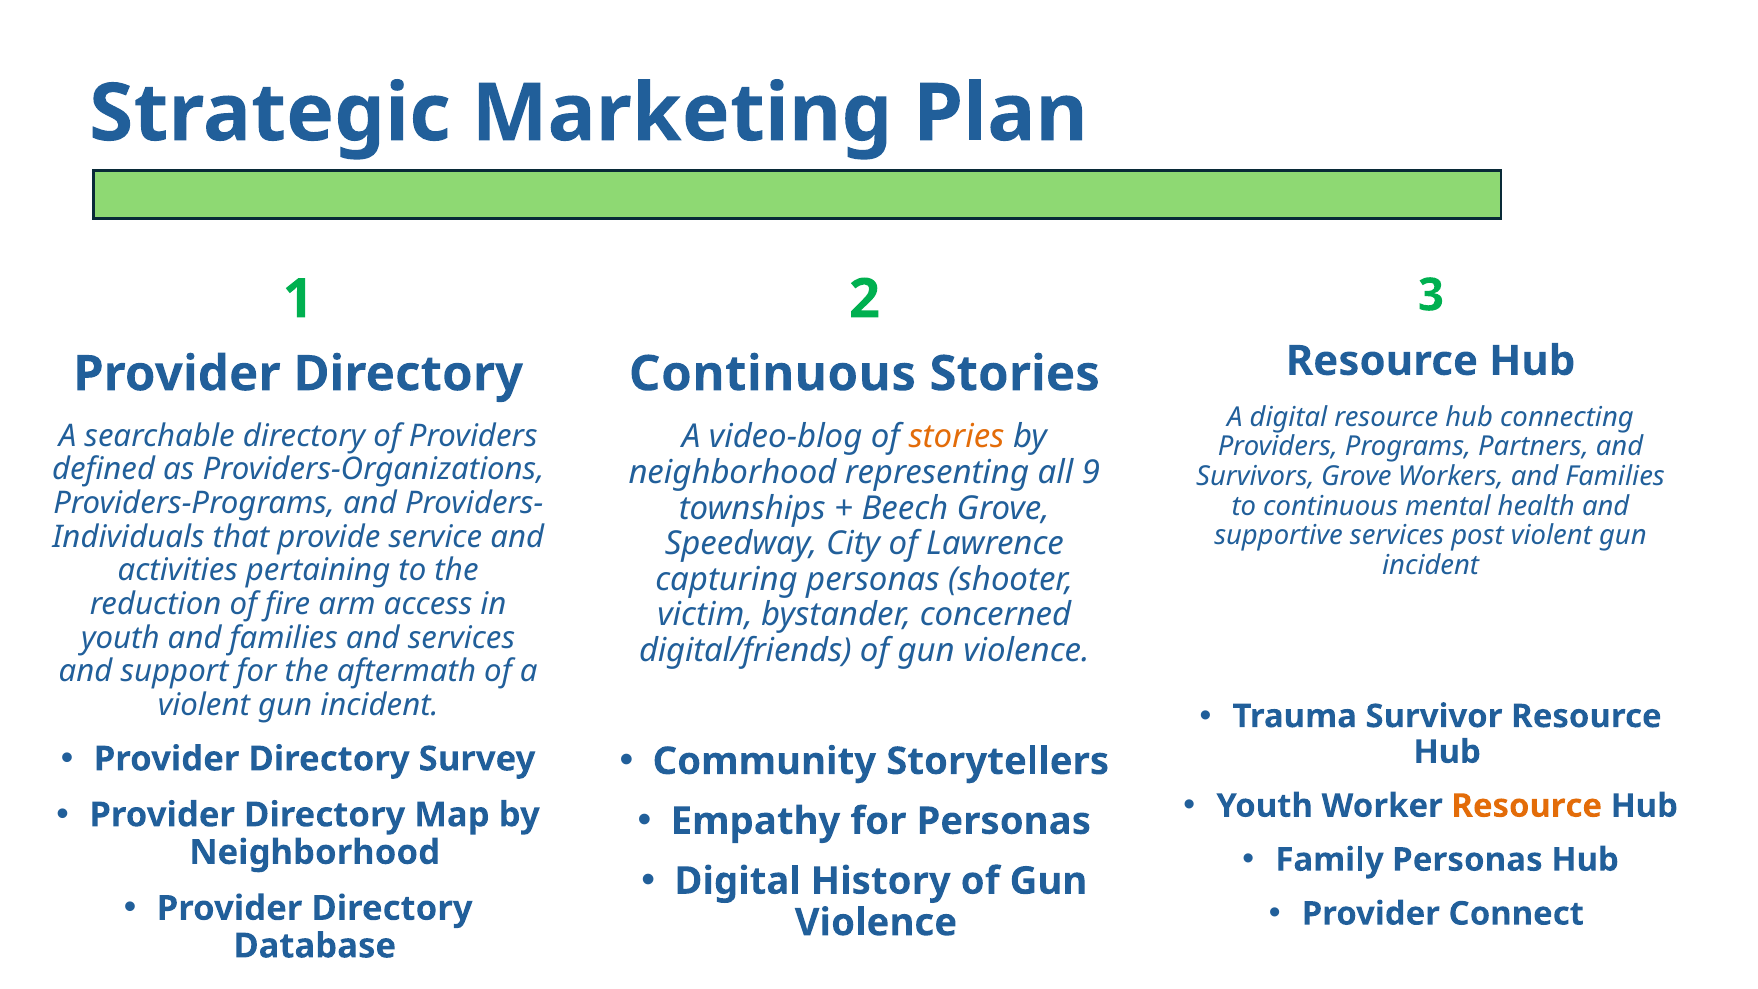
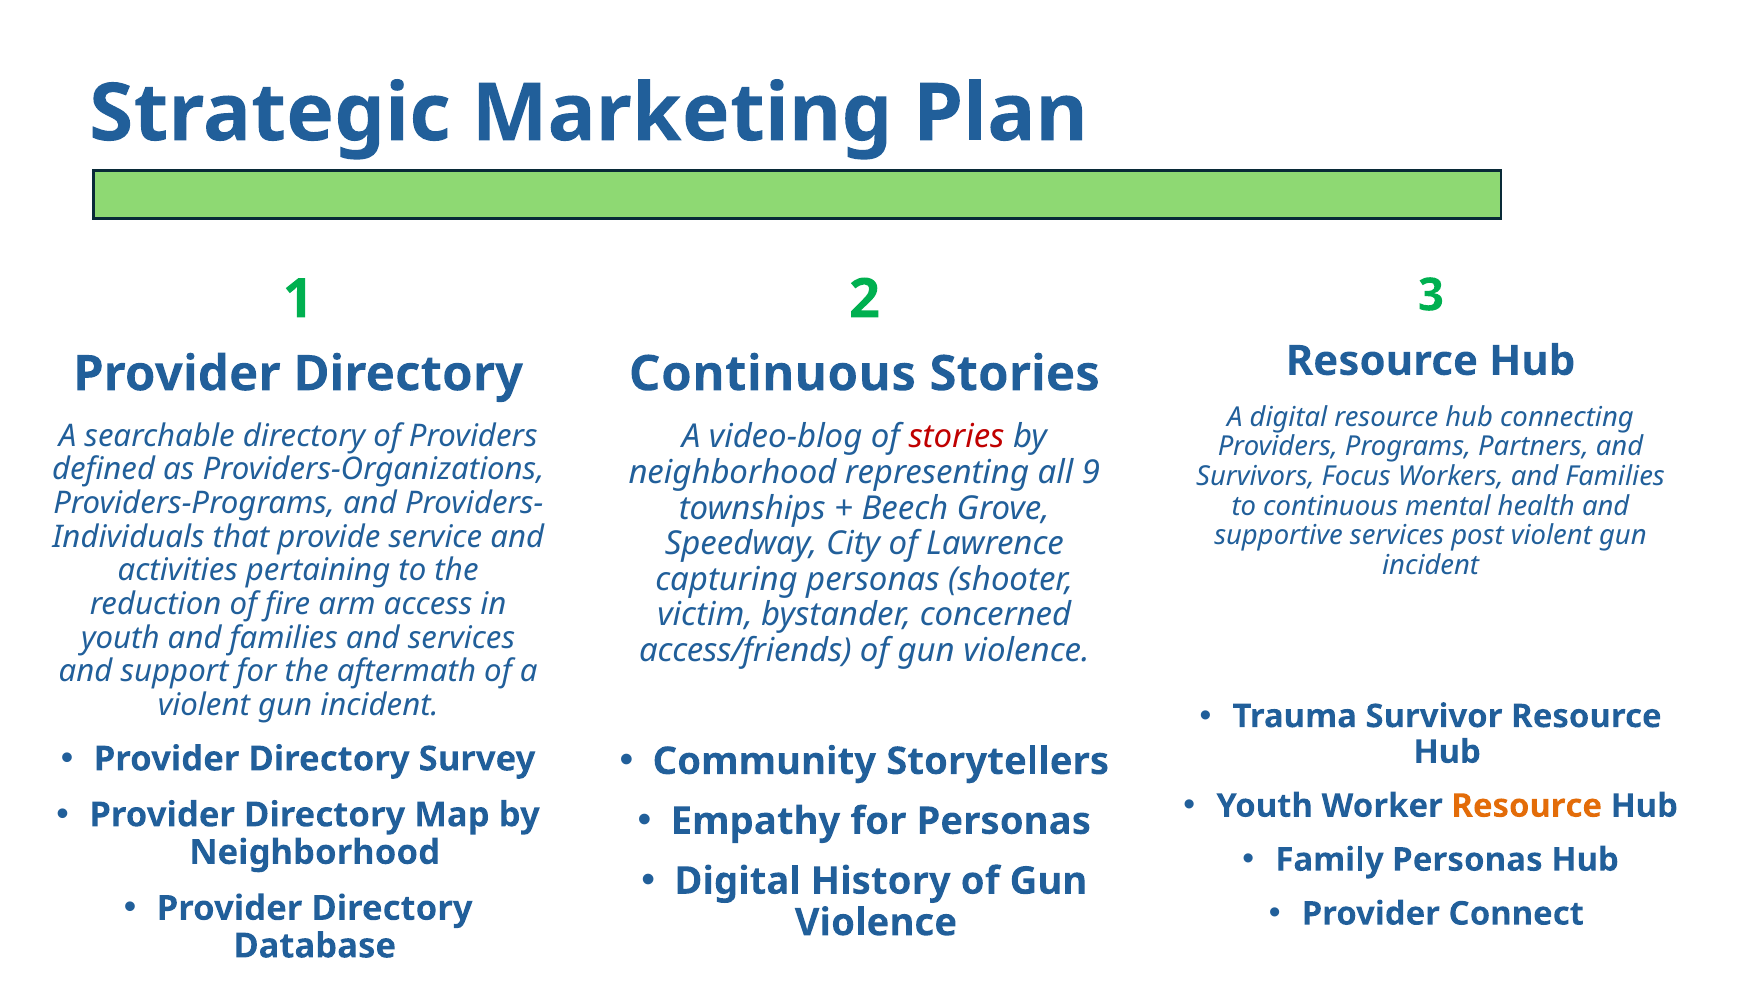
stories colour: orange -> red (956, 437)
Survivors Grove: Grove -> Focus (1356, 476)
digital/friends: digital/friends -> access/friends (745, 650)
